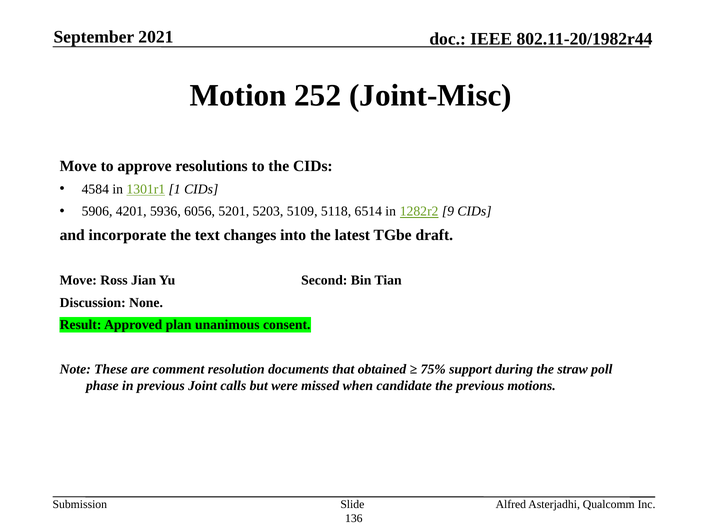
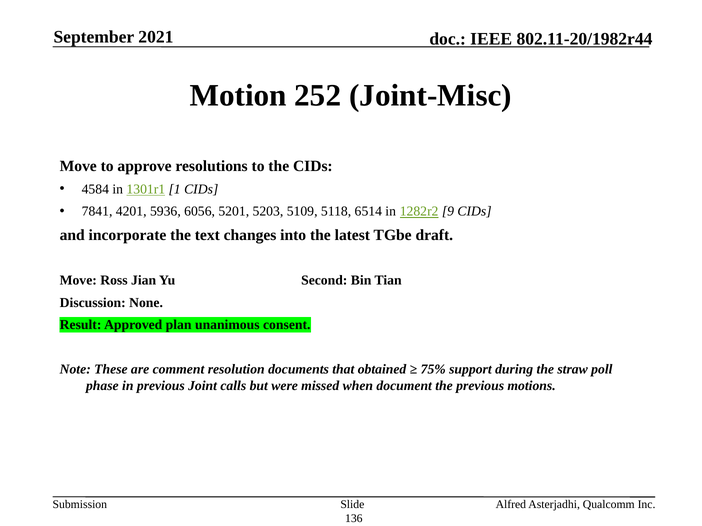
5906: 5906 -> 7841 (97, 212)
candidate: candidate -> document (404, 386)
